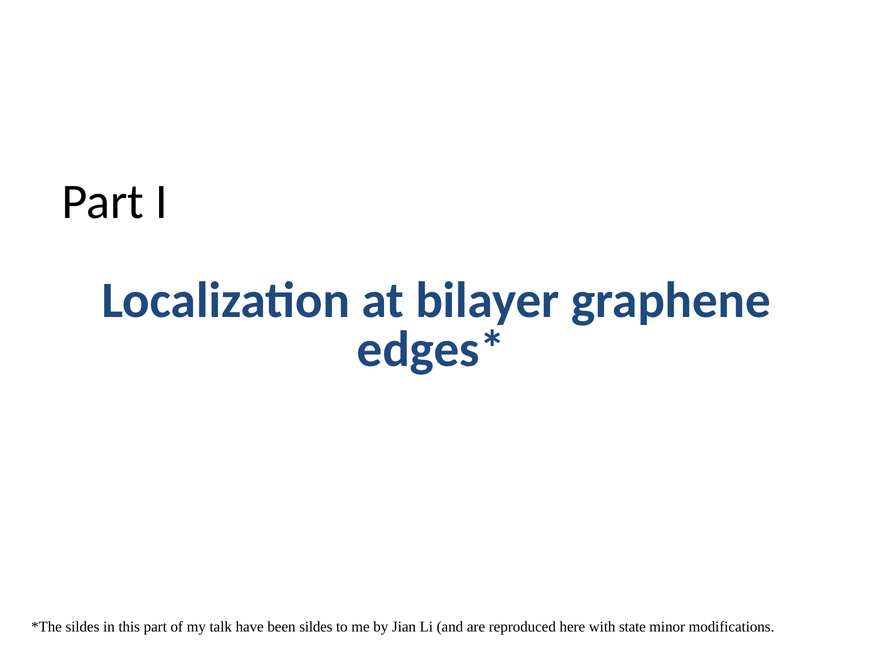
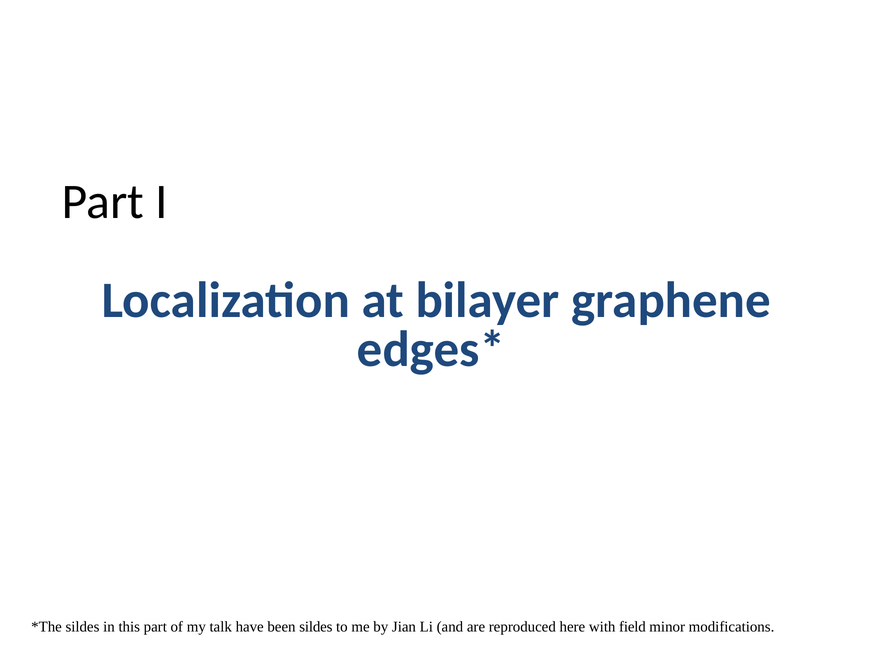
state: state -> field (632, 627)
